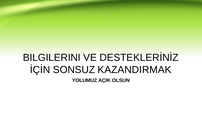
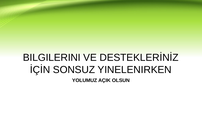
KAZANDIRMAK: KAZANDIRMAK -> YINELENIRKEN (135, 69)
